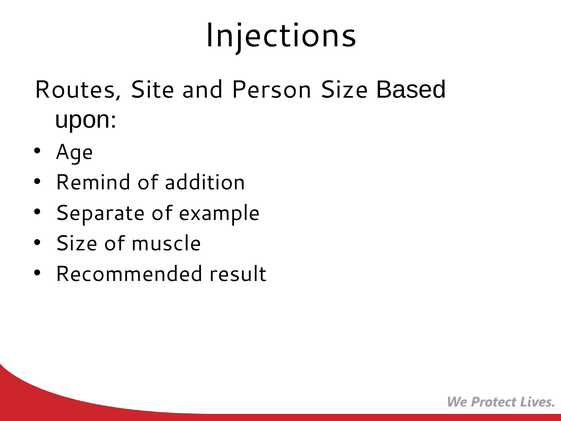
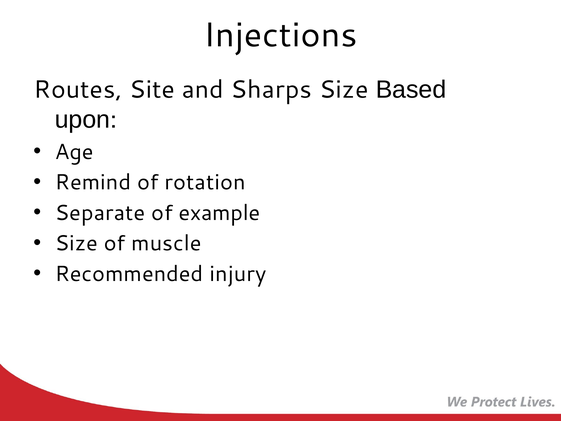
Person: Person -> Sharps (271, 90)
addition: addition -> rotation (205, 182)
result: result -> injury (238, 274)
